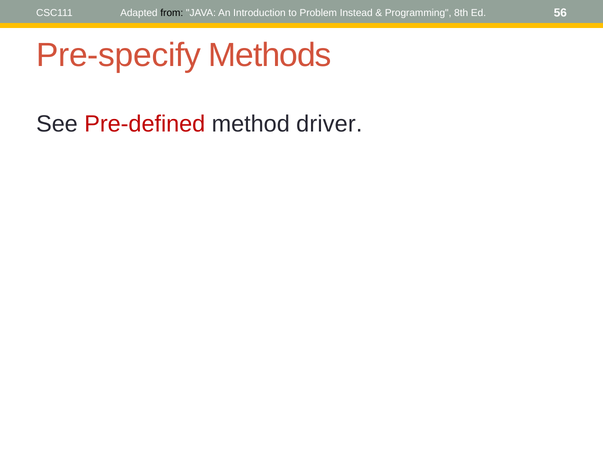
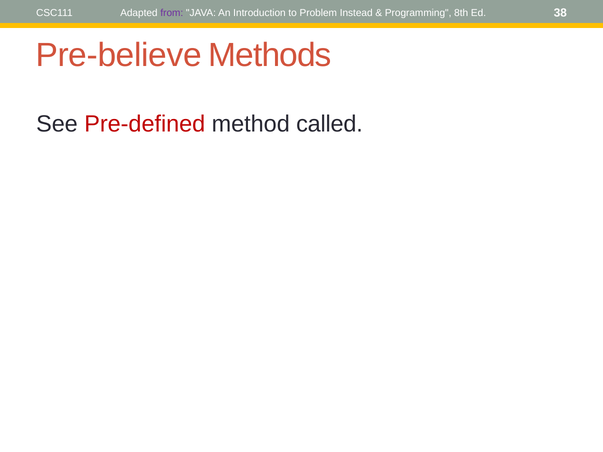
from colour: black -> purple (172, 13)
56: 56 -> 38 (560, 13)
Pre-specify: Pre-specify -> Pre-believe (119, 55)
driver: driver -> called (329, 124)
